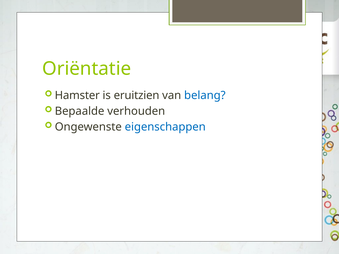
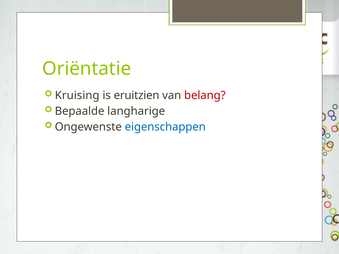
Hamster: Hamster -> Kruising (77, 95)
belang colour: blue -> red (205, 95)
verhouden: verhouden -> langharige (136, 111)
